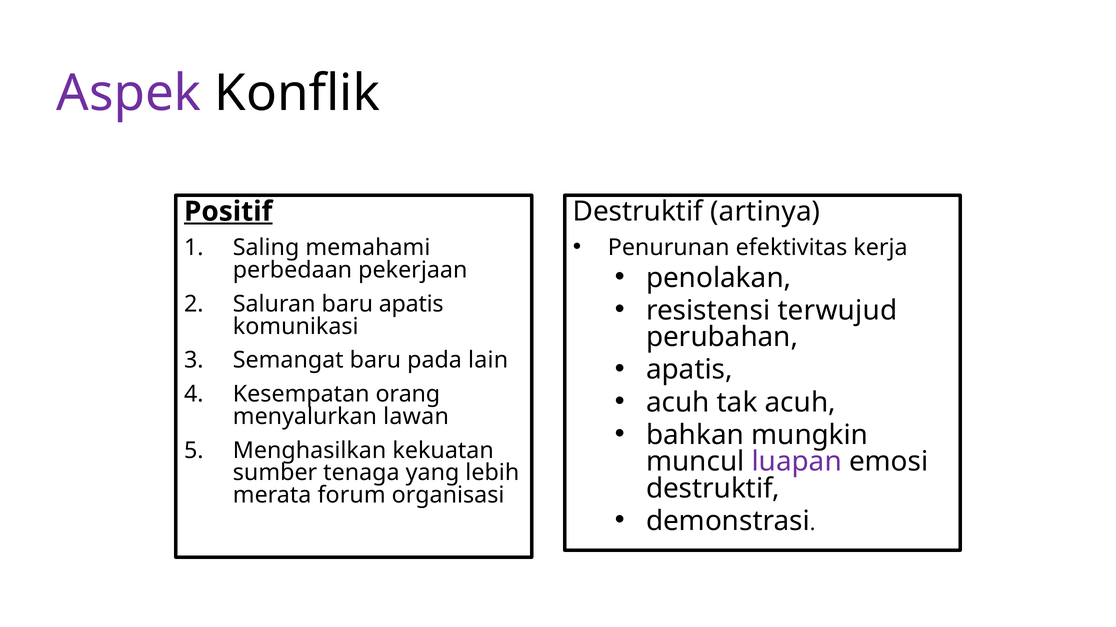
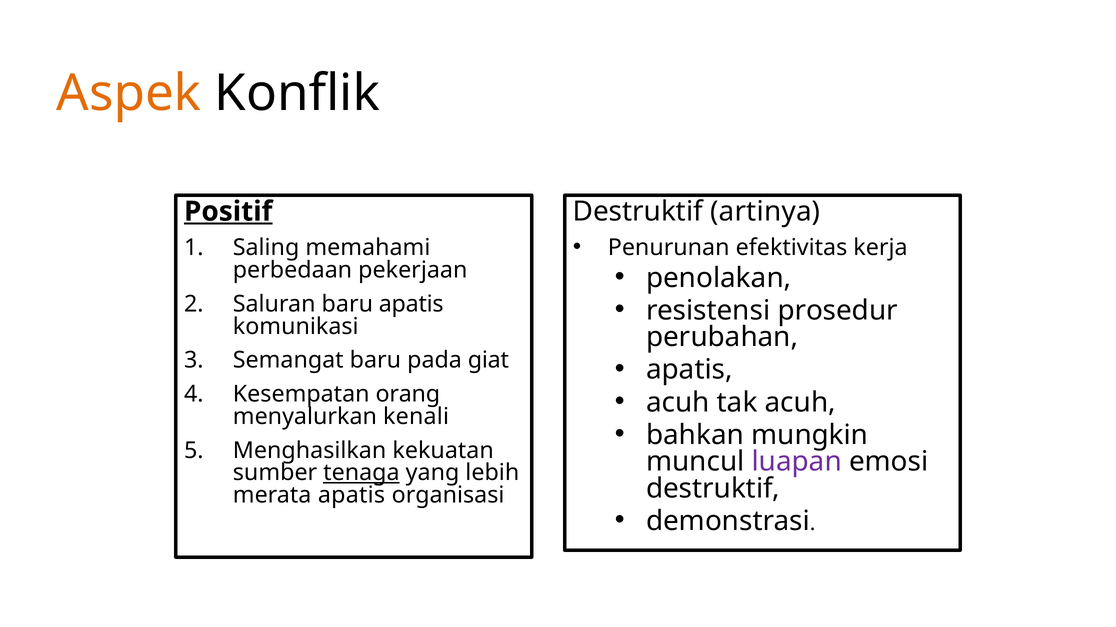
Aspek colour: purple -> orange (129, 93)
terwujud: terwujud -> prosedur (838, 311)
lain: lain -> giat (488, 361)
lawan: lawan -> kenali (416, 417)
tenaga underline: none -> present (361, 473)
merata forum: forum -> apatis (352, 496)
